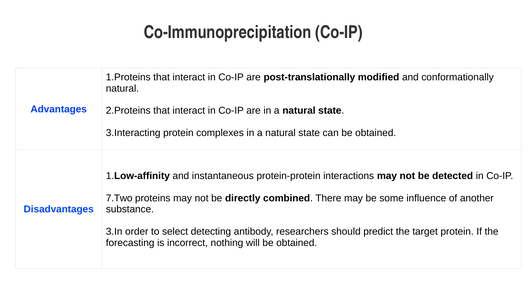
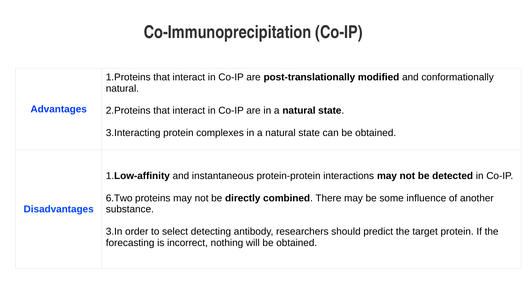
7.Two: 7.Two -> 6.Two (119, 198)
